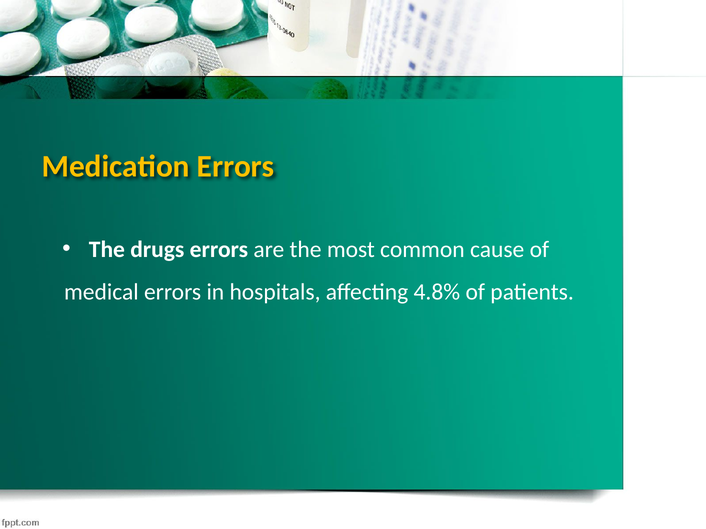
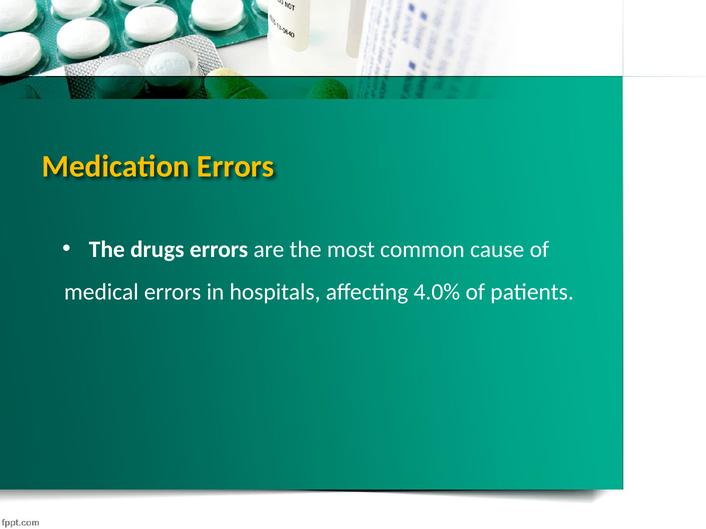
4.8%: 4.8% -> 4.0% (437, 292)
